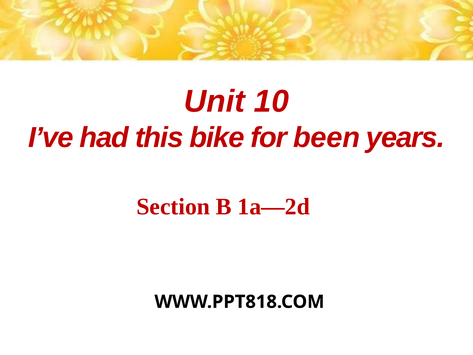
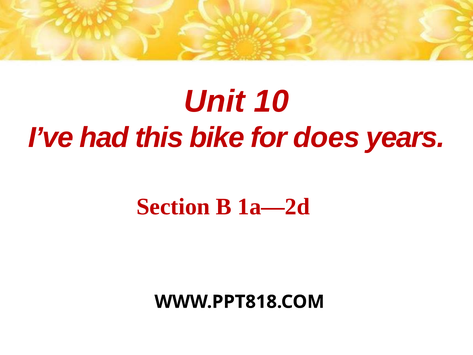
been: been -> does (327, 137)
